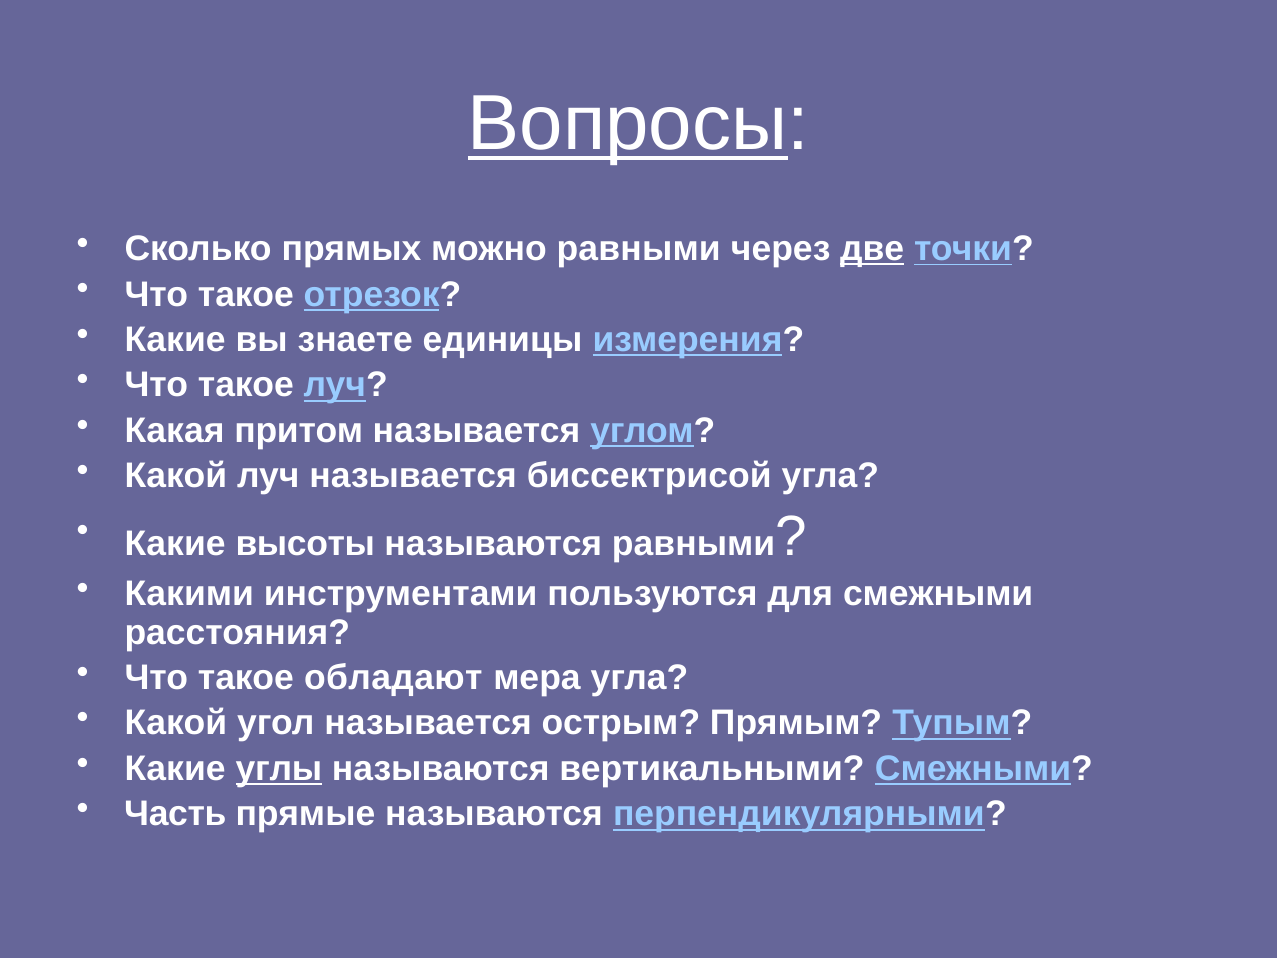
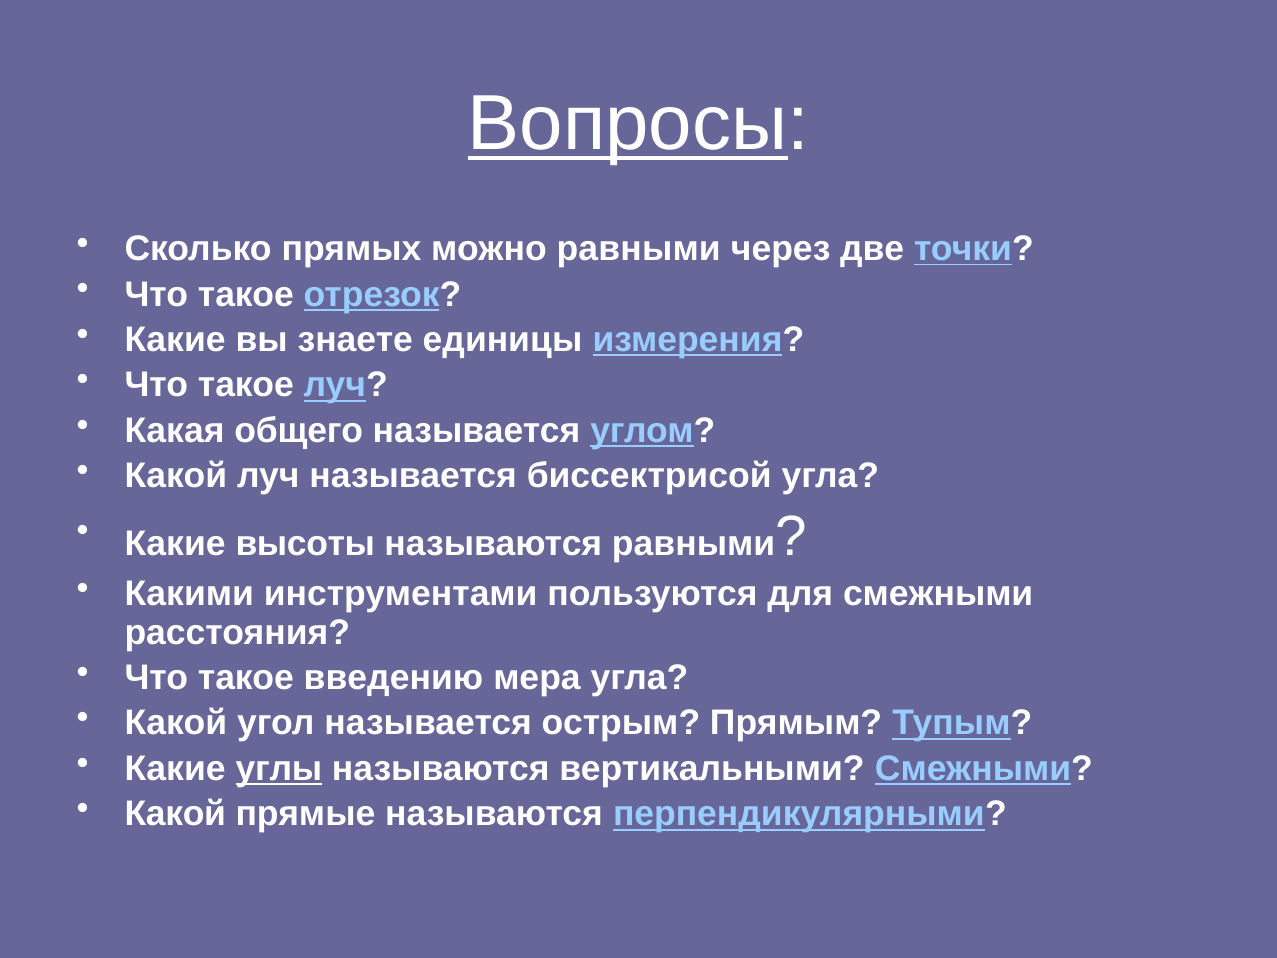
две underline: present -> none (872, 249)
притом: притом -> общего (299, 430)
обладают: обладают -> введению (393, 678)
Часть: Часть -> Какой (175, 814)
